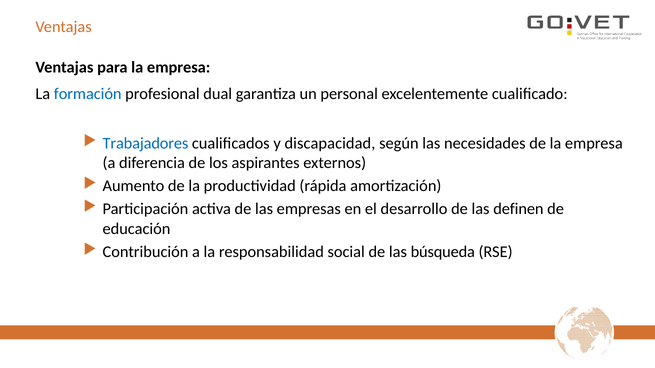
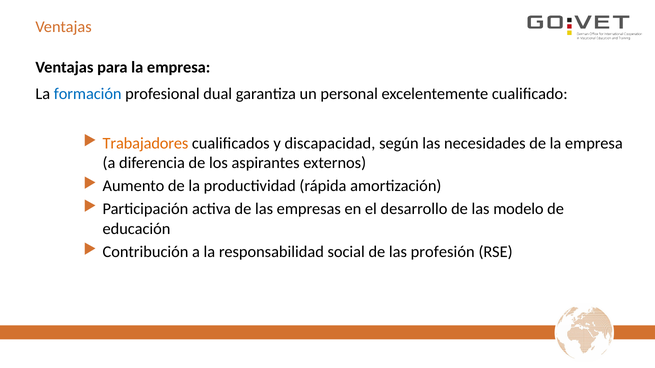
Trabajadores colour: blue -> orange (145, 144)
definen: definen -> modelo (518, 209)
búsqueda: búsqueda -> profesión (443, 252)
